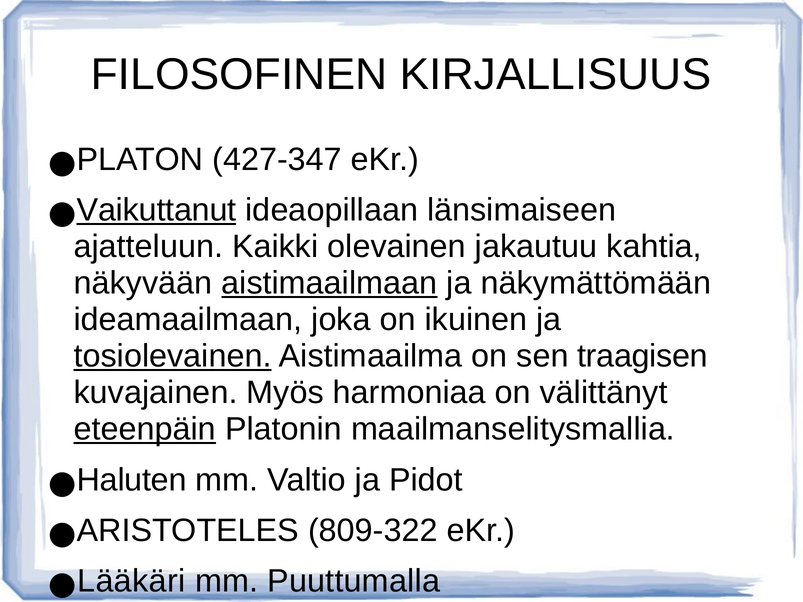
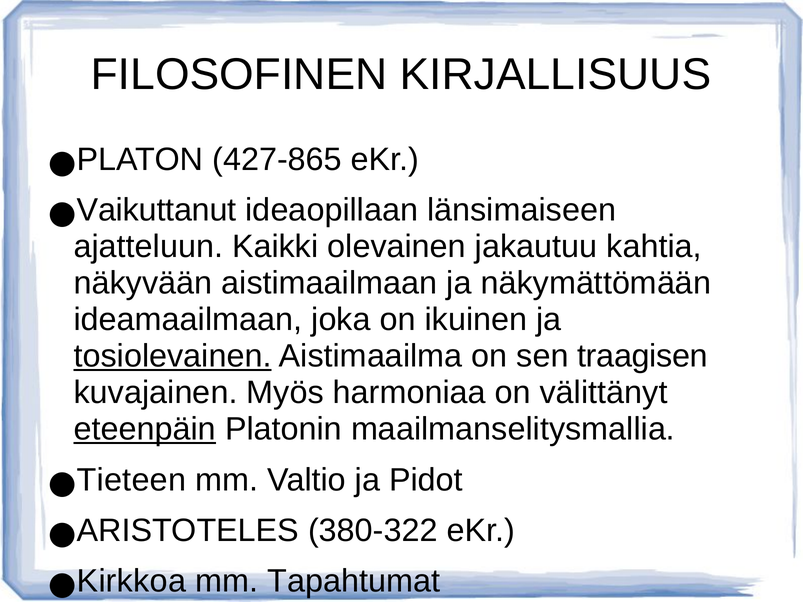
427-347: 427-347 -> 427-865 (277, 159)
Vaikuttanut underline: present -> none (157, 210)
aistimaailmaan underline: present -> none (329, 283)
Haluten: Haluten -> Tieteen (131, 480)
809-322: 809-322 -> 380-322 (373, 531)
Lääkäri: Lääkäri -> Kirkkoa (131, 581)
Puuttumalla: Puuttumalla -> Tapahtumat (354, 581)
